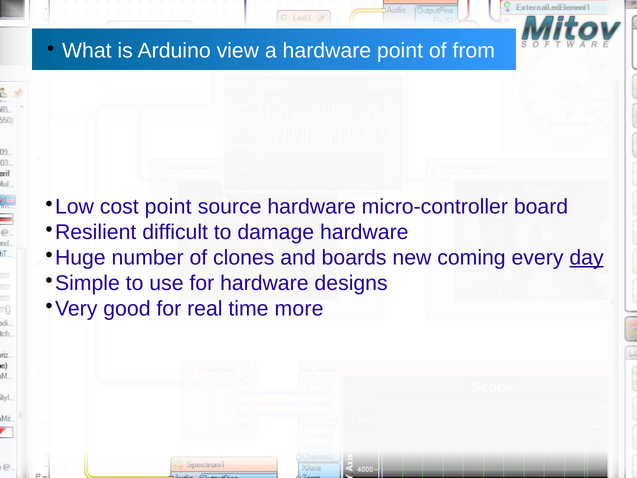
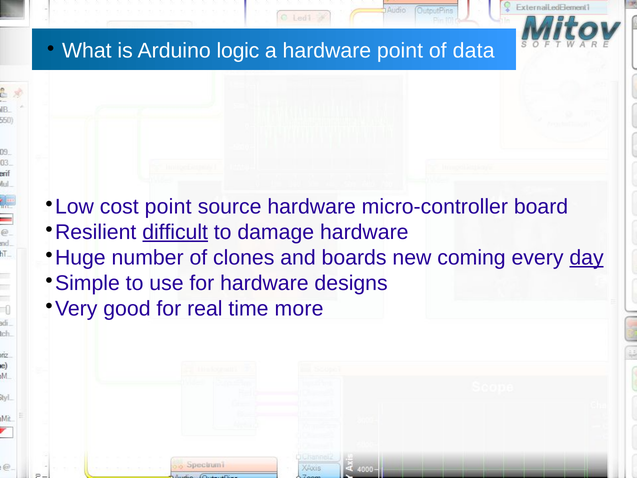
view: view -> logic (238, 51)
from: from -> data (474, 51)
difficult underline: none -> present (175, 232)
